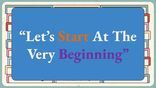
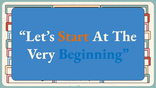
Beginning colour: purple -> blue (94, 54)
